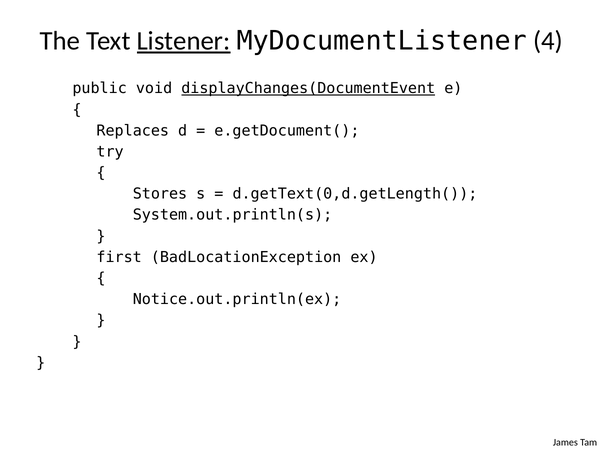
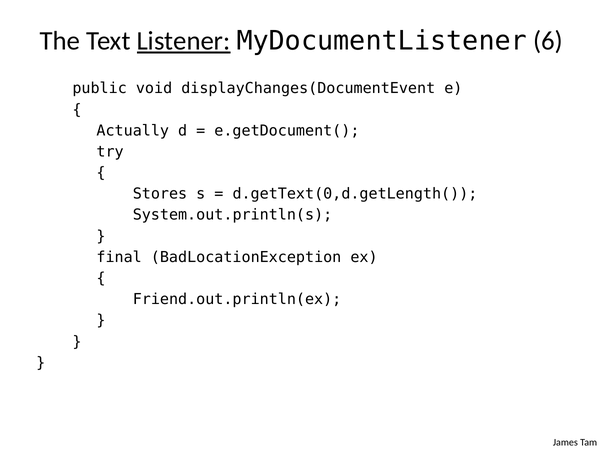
4: 4 -> 6 (548, 41)
displayChanges(DocumentEvent underline: present -> none (308, 88)
Replaces: Replaces -> Actually (133, 131)
first: first -> final (119, 257)
Notice.out.println(ex: Notice.out.println(ex -> Friend.out.println(ex (237, 300)
